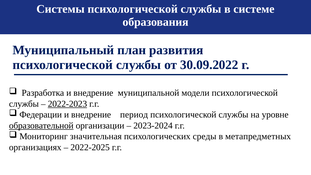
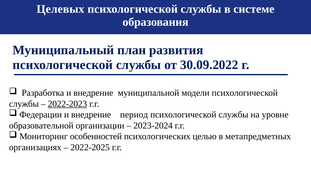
Системы: Системы -> Целевых (60, 9)
образовательной underline: present -> none (41, 126)
значительная: значительная -> особенностей (96, 136)
среды: среды -> целью (205, 136)
